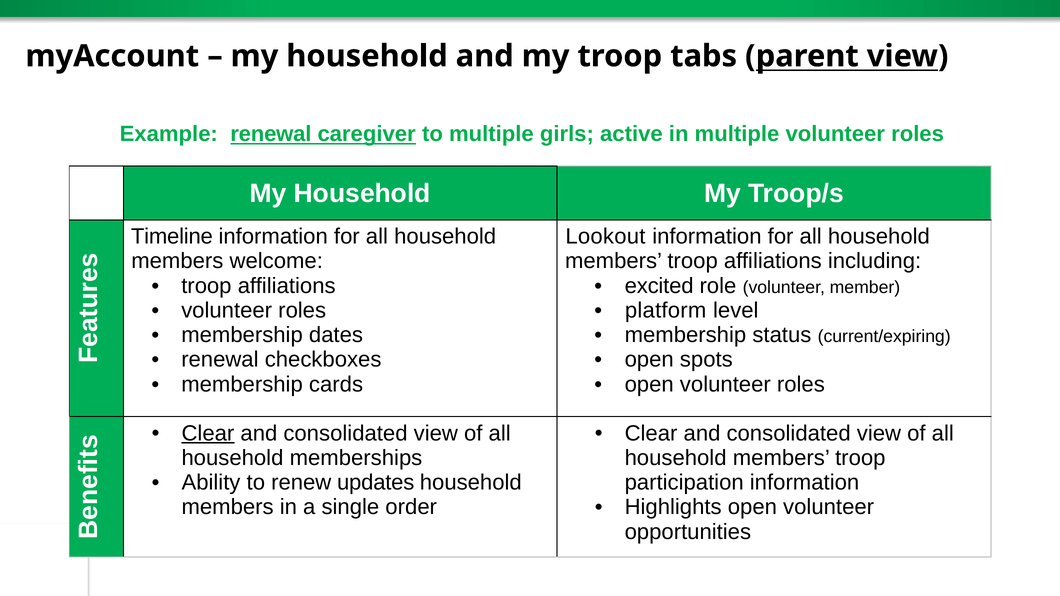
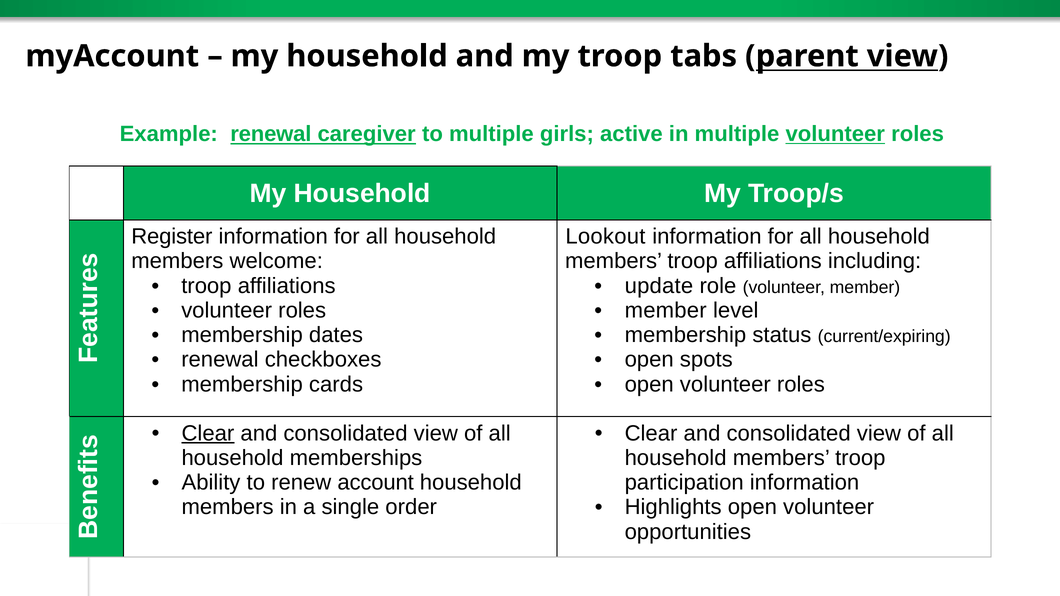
volunteer underline: none -> present (835, 134)
Timeline: Timeline -> Register (172, 237)
excited: excited -> update (659, 286)
platform: platform -> member (666, 311)
updates: updates -> account (376, 483)
